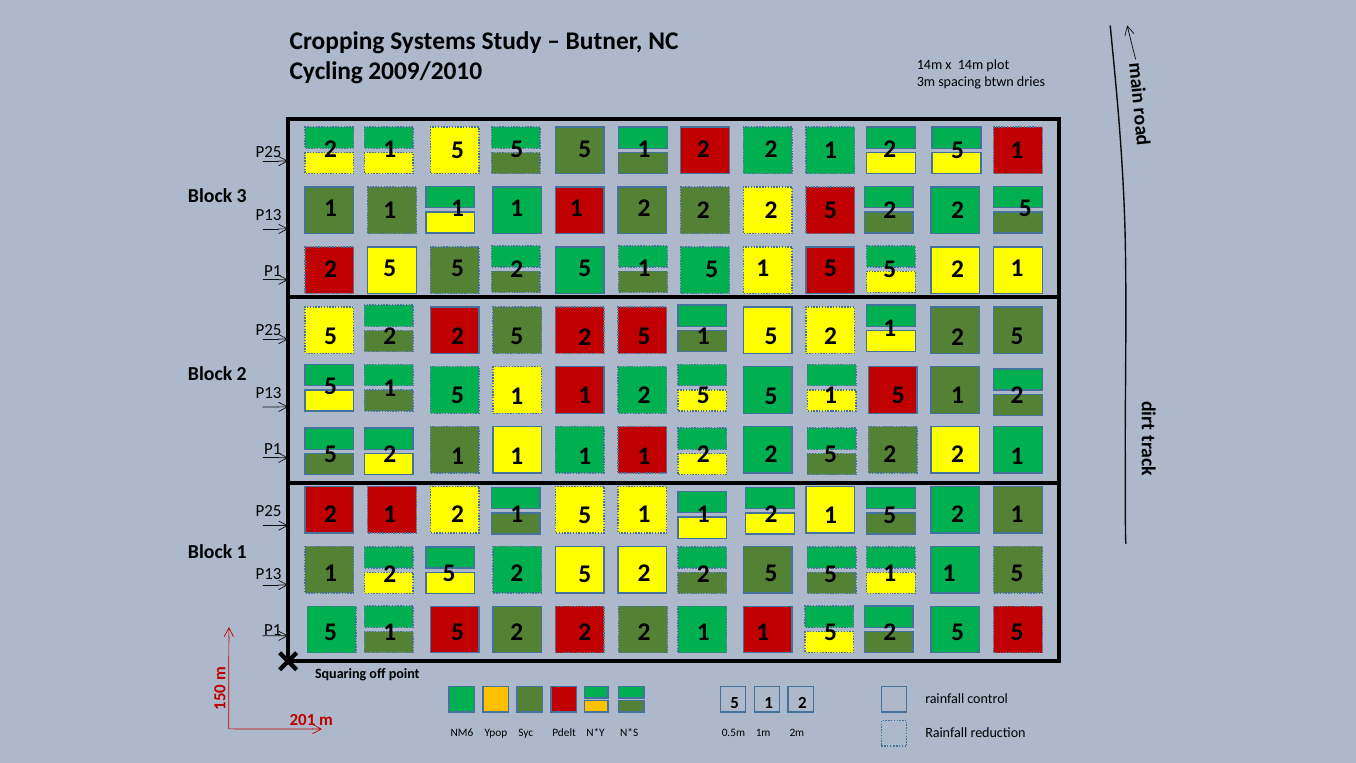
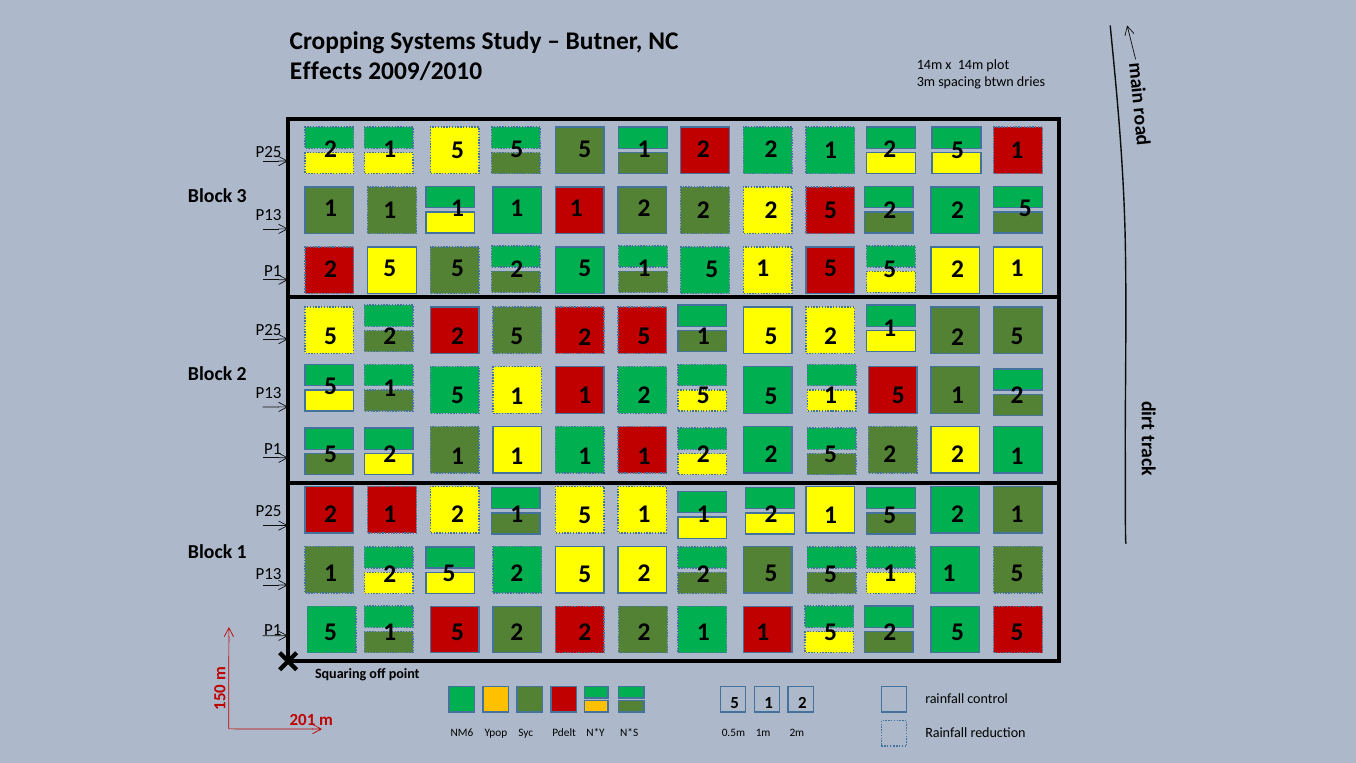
Cycling: Cycling -> Effects (326, 71)
